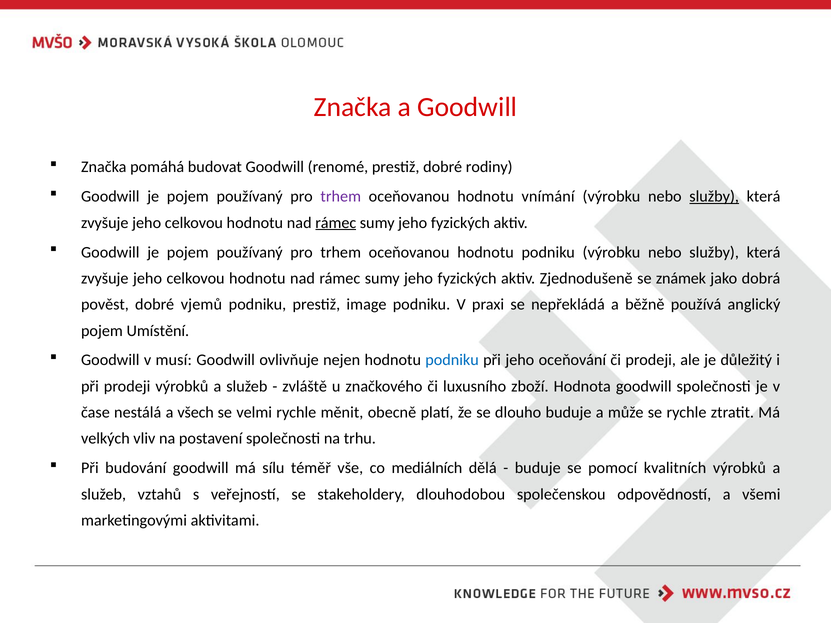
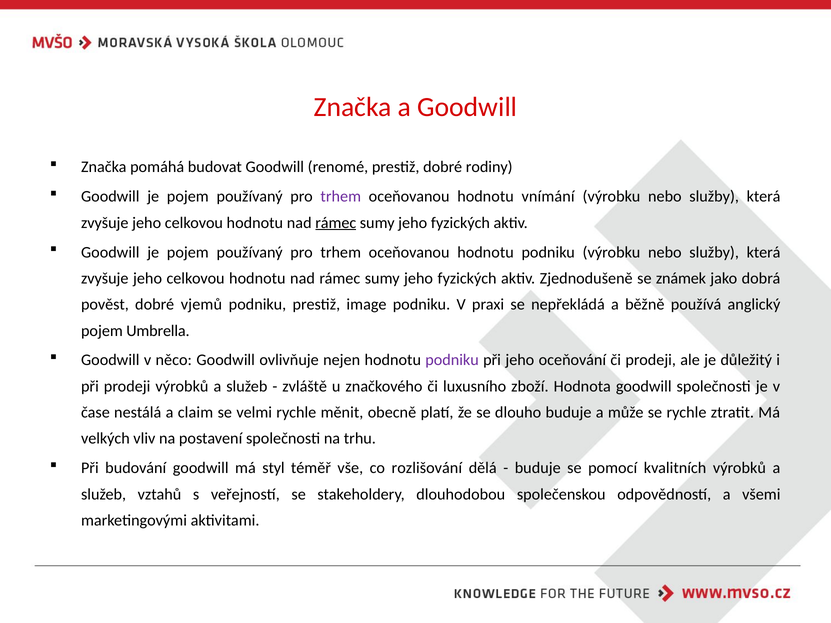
služby underline: present -> none (714, 197)
Umístění: Umístění -> Umbrella (158, 331)
musí: musí -> něco (174, 360)
podniku colour: blue -> purple (452, 360)
všech: všech -> claim (195, 413)
sílu: sílu -> styl (273, 468)
mediálních: mediálních -> rozlišování (427, 468)
